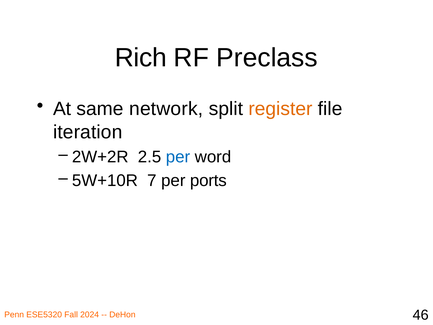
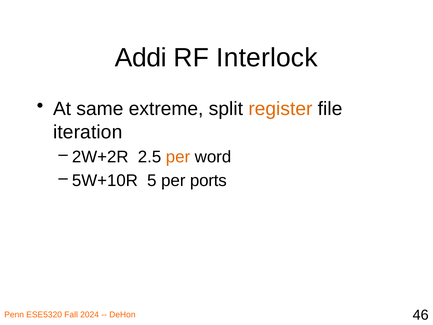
Rich: Rich -> Addi (141, 58)
Preclass: Preclass -> Interlock (267, 58)
network: network -> extreme (166, 109)
per colour: blue -> orange (178, 157)
7: 7 -> 5 (152, 180)
